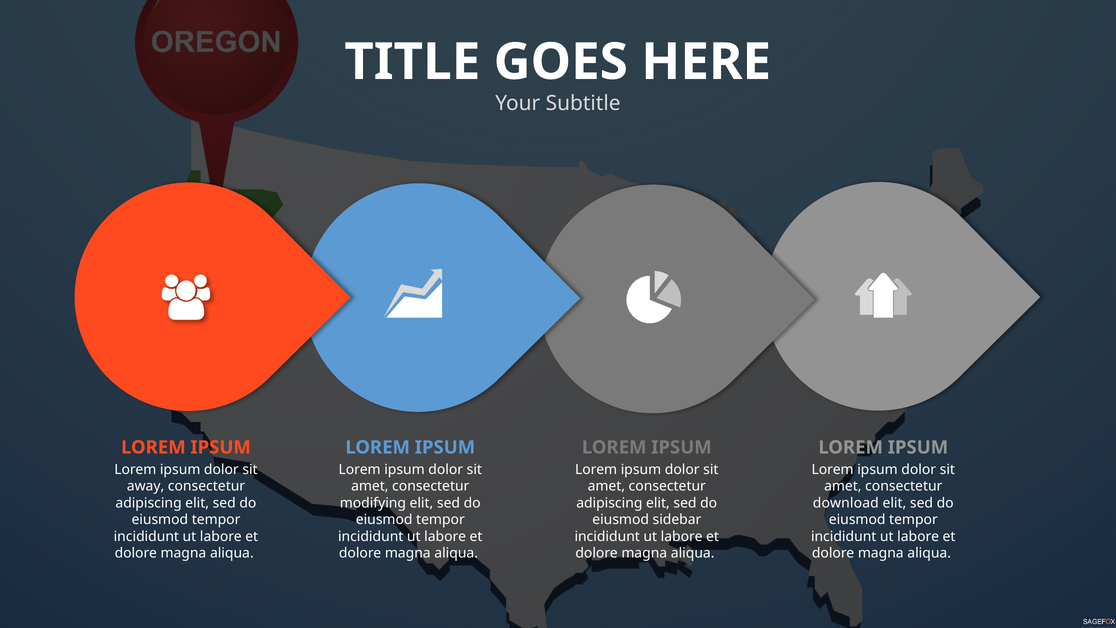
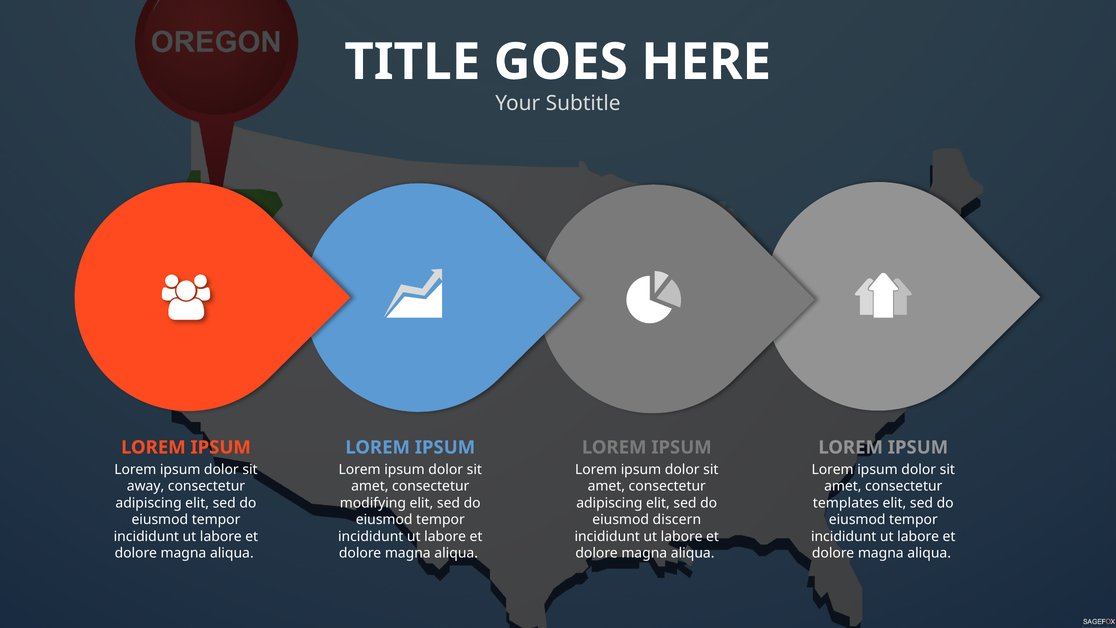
download: download -> templates (846, 503)
sidebar: sidebar -> discern (677, 519)
